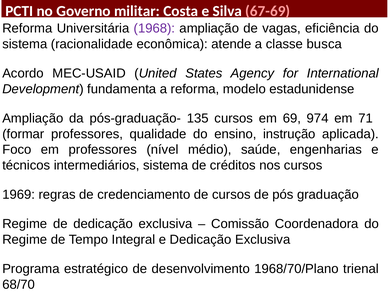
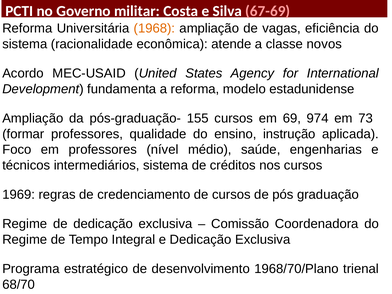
1968 colour: purple -> orange (154, 28)
busca: busca -> novos (324, 44)
135: 135 -> 155 (198, 118)
71: 71 -> 73 (366, 118)
